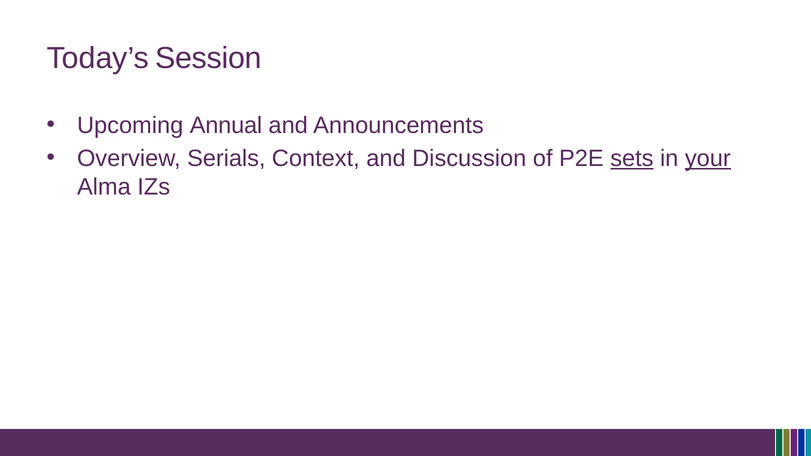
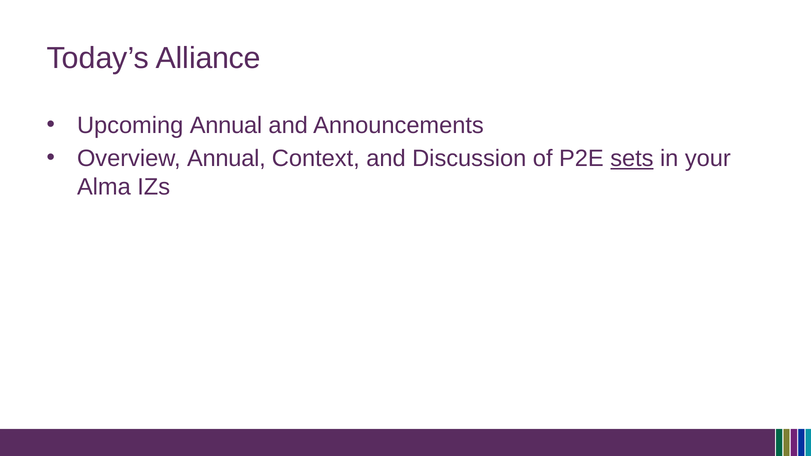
Session: Session -> Alliance (208, 58)
Overview Serials: Serials -> Annual (226, 158)
your underline: present -> none (708, 158)
